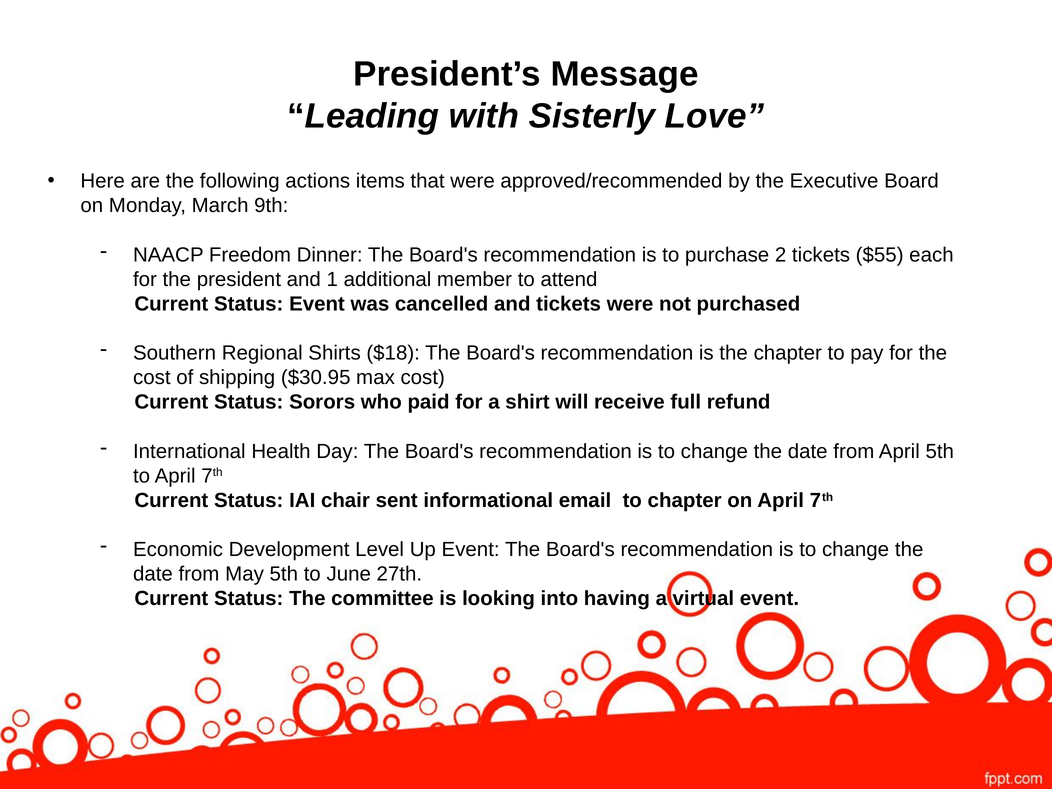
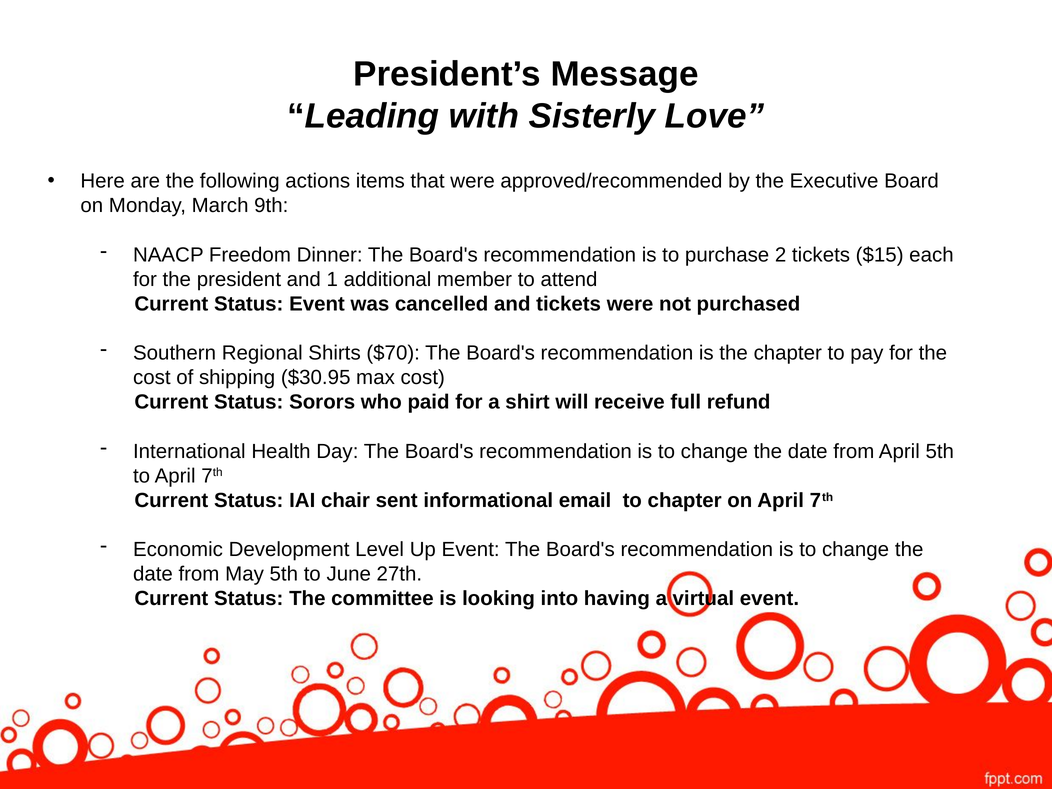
$55: $55 -> $15 (880, 255)
$18: $18 -> $70 (393, 353)
